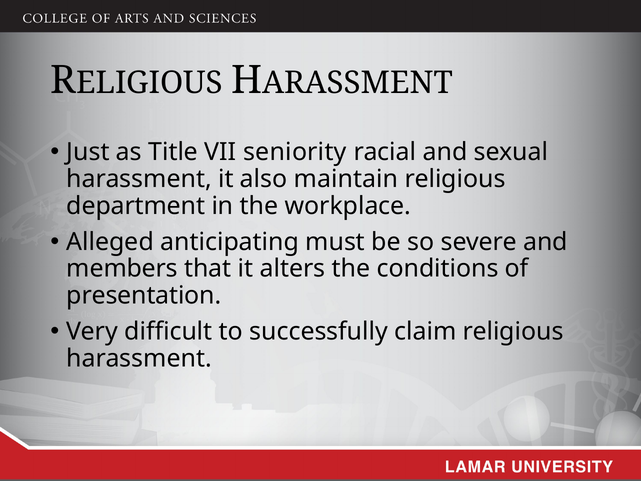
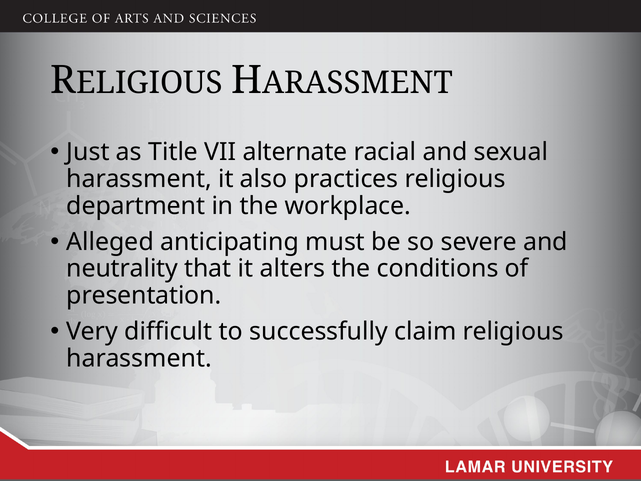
seniority: seniority -> alternate (295, 152)
maintain: maintain -> practices (346, 179)
members: members -> neutrality (122, 269)
